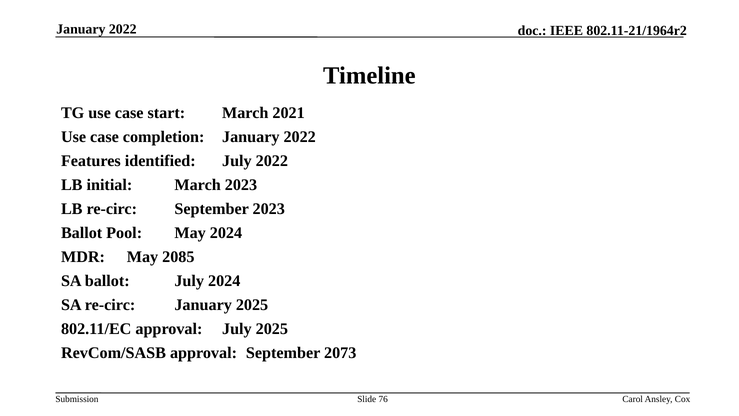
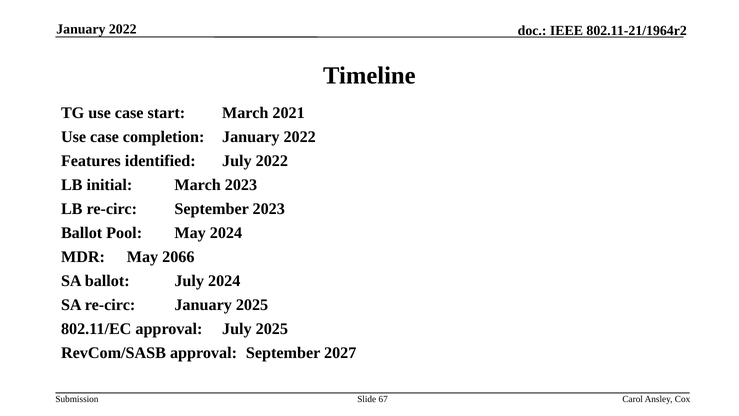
2085: 2085 -> 2066 (178, 257)
2073: 2073 -> 2027 (340, 353)
76: 76 -> 67 (383, 399)
